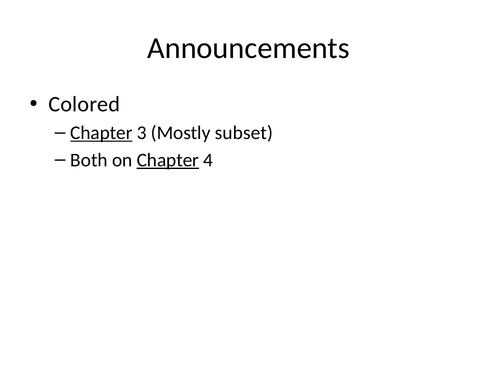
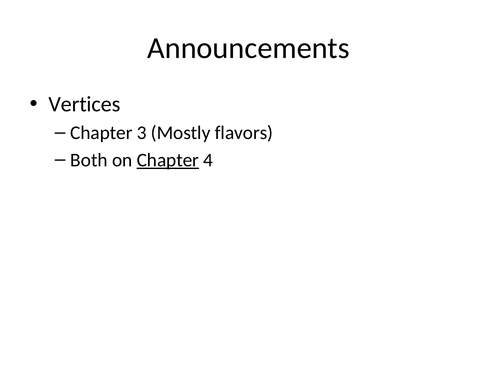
Colored: Colored -> Vertices (84, 104)
Chapter underline: present -> none (101, 133)
subset: subset -> flavors (244, 133)
